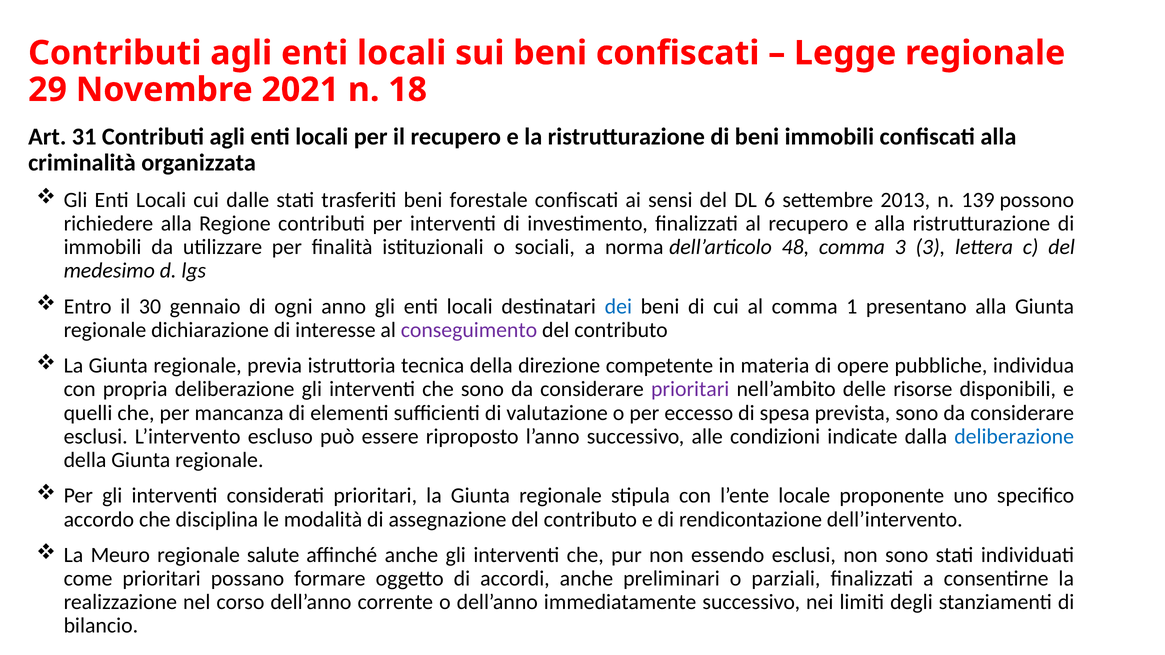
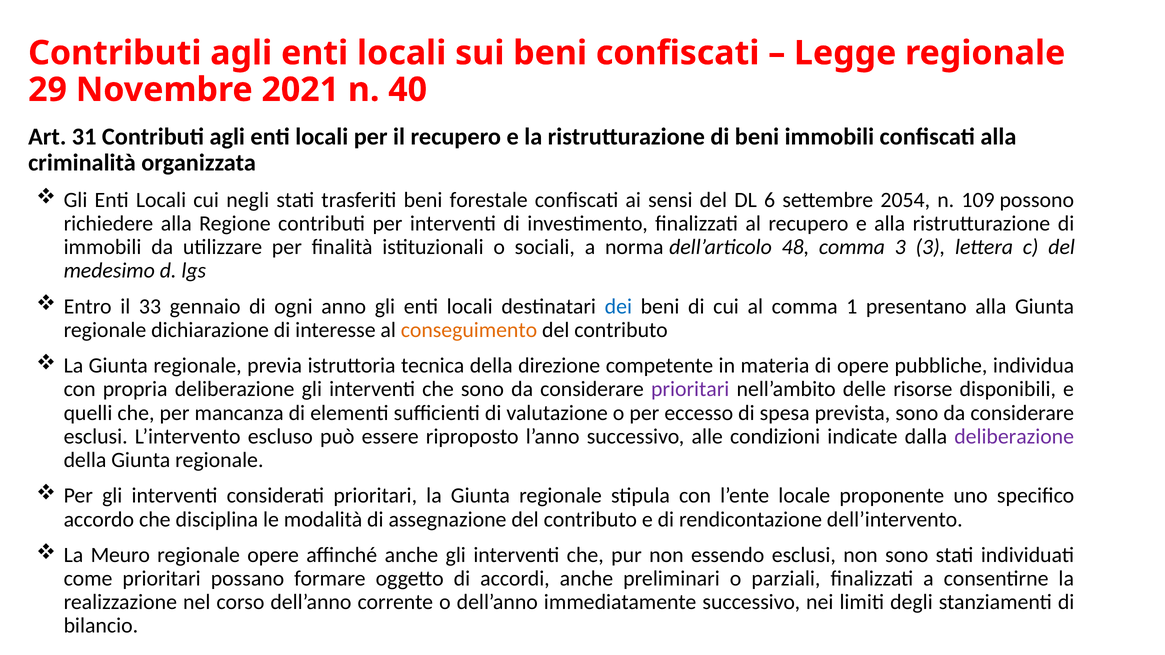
18: 18 -> 40 (408, 90)
dalle: dalle -> negli (248, 200)
2013: 2013 -> 2054 (905, 200)
139: 139 -> 109 (978, 200)
30: 30 -> 33 (150, 306)
conseguimento colour: purple -> orange (469, 330)
deliberazione colour: blue -> purple (1014, 437)
regionale salute: salute -> opere (273, 555)
